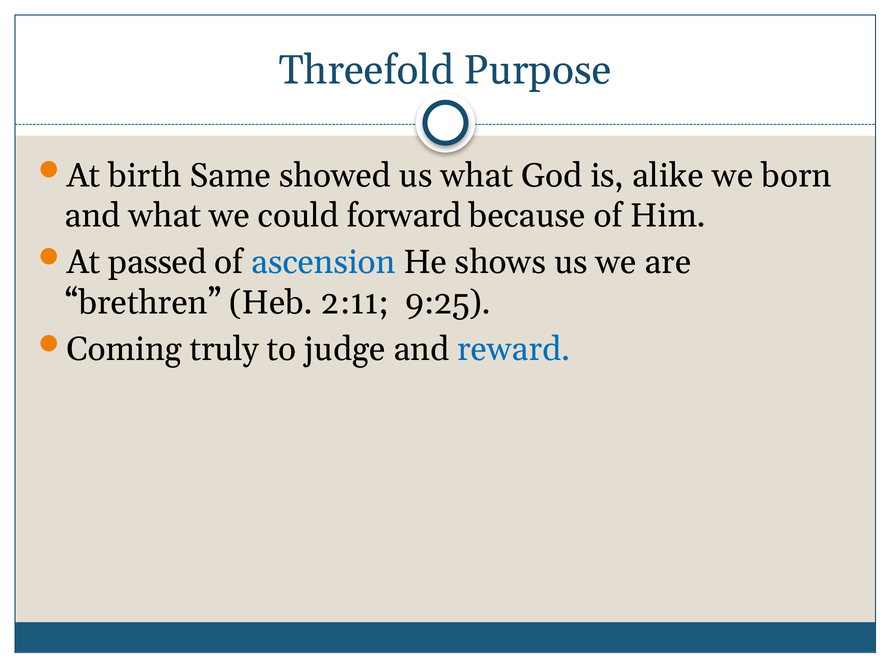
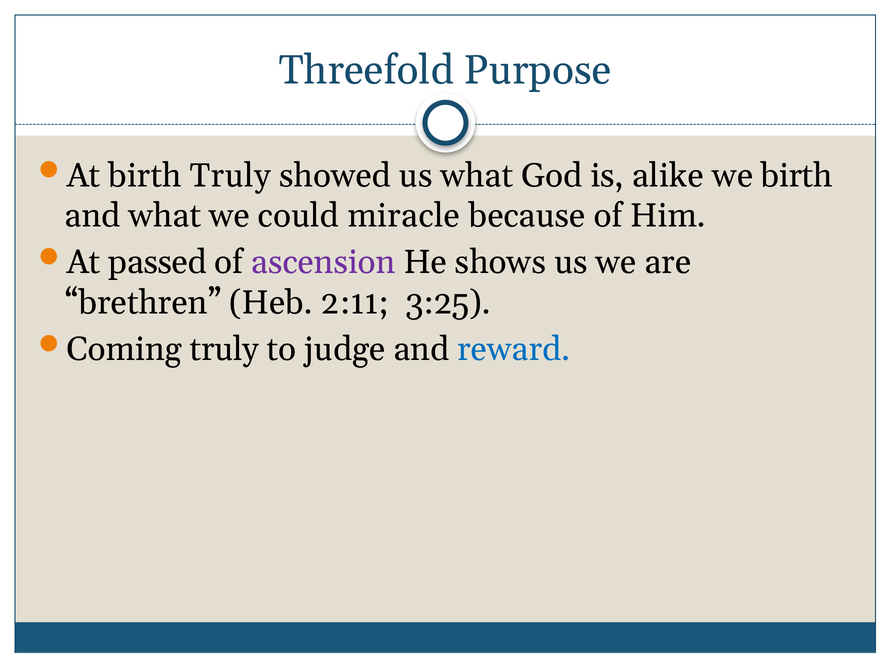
birth Same: Same -> Truly (230, 176)
we born: born -> birth (797, 176)
forward: forward -> miracle (404, 216)
ascension colour: blue -> purple (323, 263)
9:25: 9:25 -> 3:25 (448, 303)
